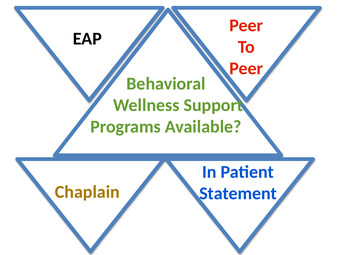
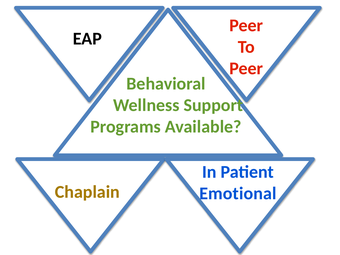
Statement: Statement -> Emotional (238, 193)
